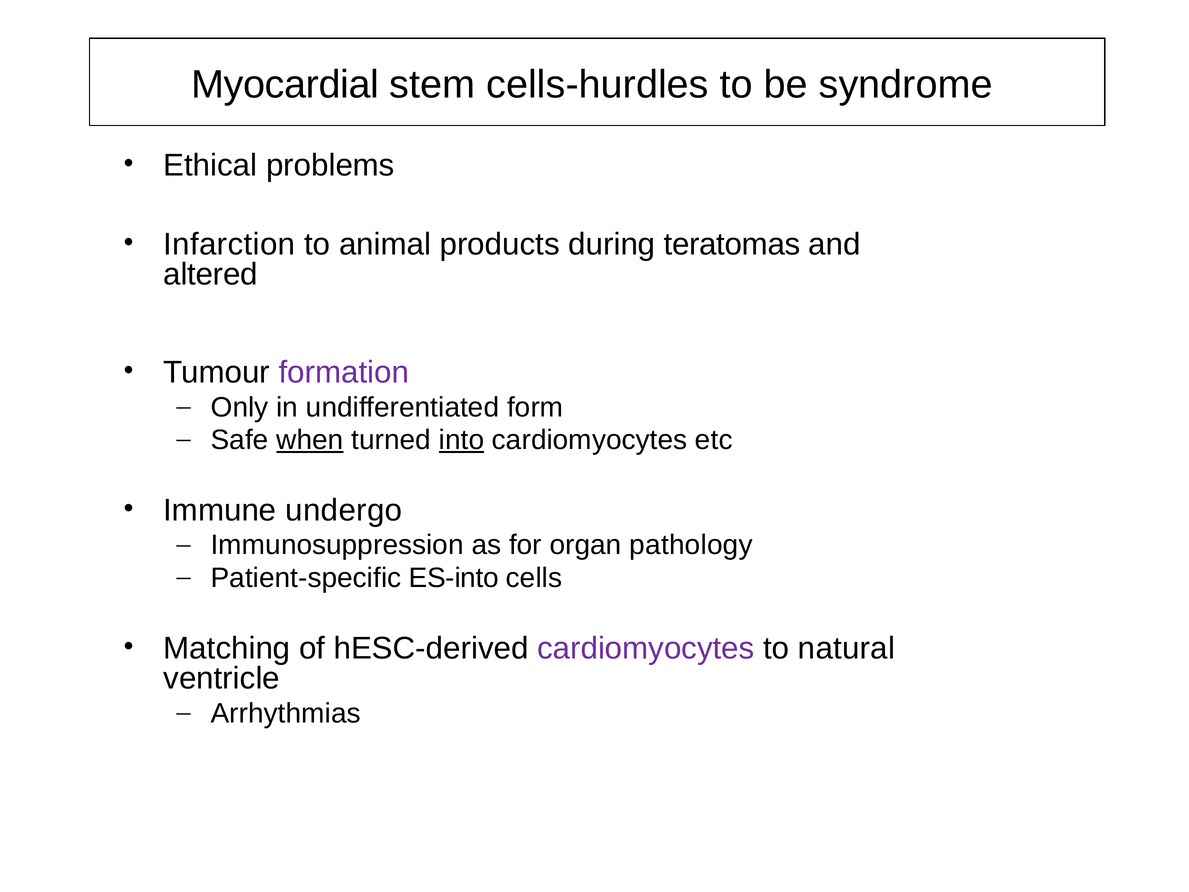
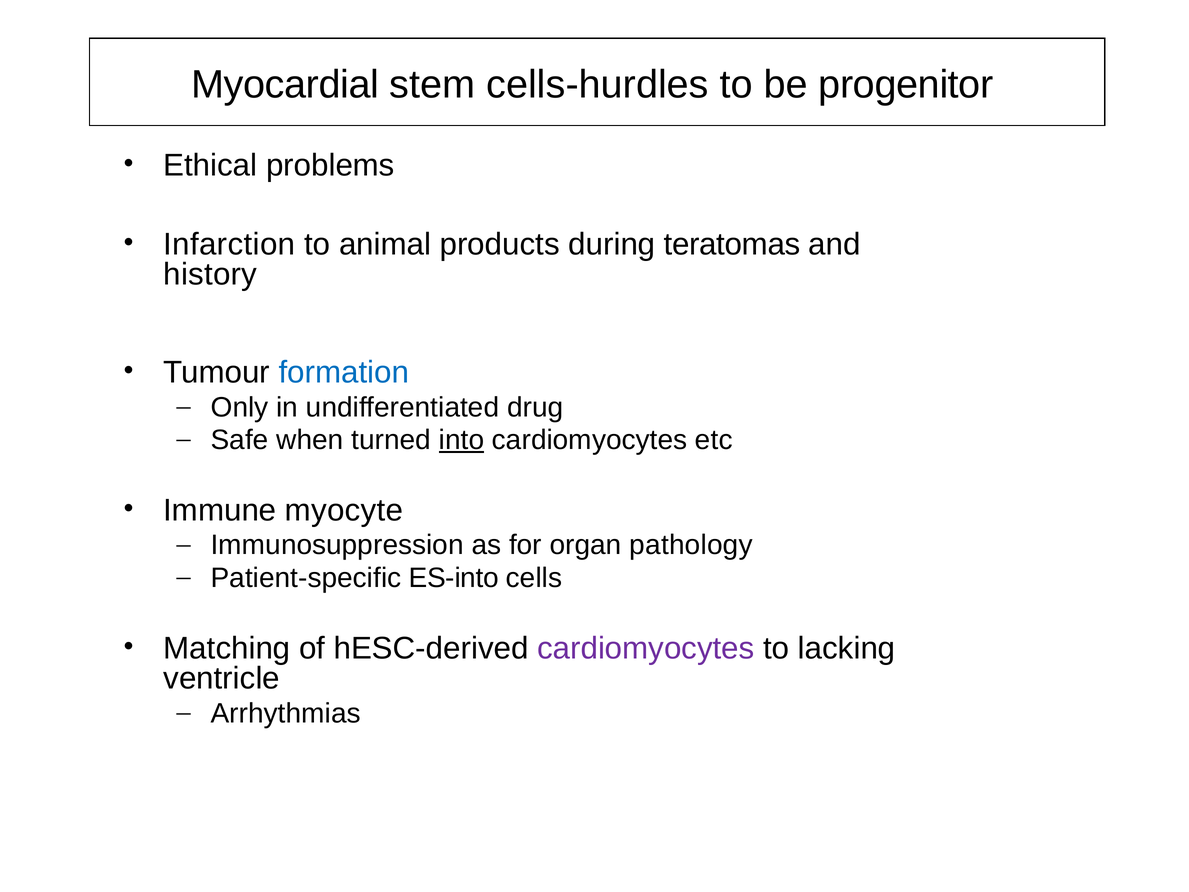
syndrome: syndrome -> progenitor (906, 85)
altered: altered -> history (210, 274)
formation colour: purple -> blue (344, 372)
form: form -> drug (535, 407)
when underline: present -> none (310, 440)
undergo: undergo -> myocyte (344, 510)
natural: natural -> lacking (847, 648)
